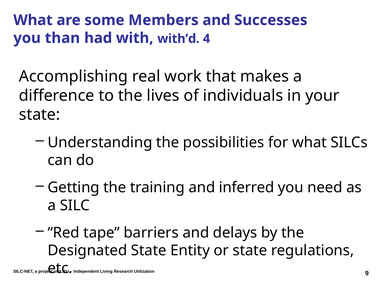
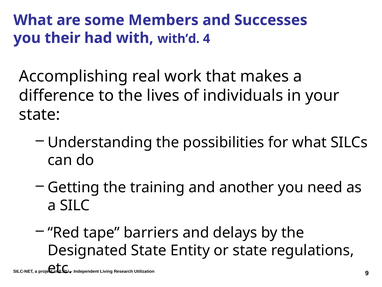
than: than -> their (63, 38)
inferred: inferred -> another (247, 187)
